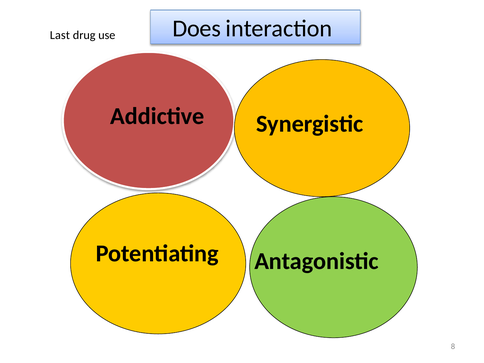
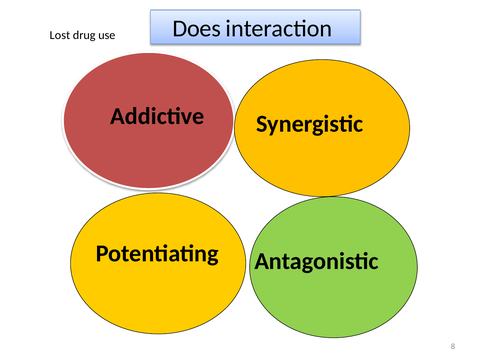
Last: Last -> Lost (60, 35)
